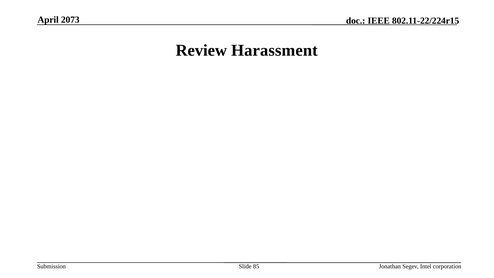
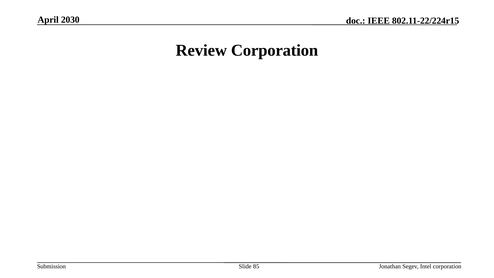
2073: 2073 -> 2030 (70, 20)
Review Harassment: Harassment -> Corporation (275, 51)
